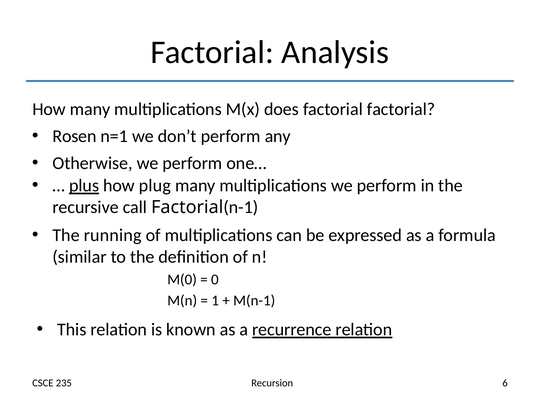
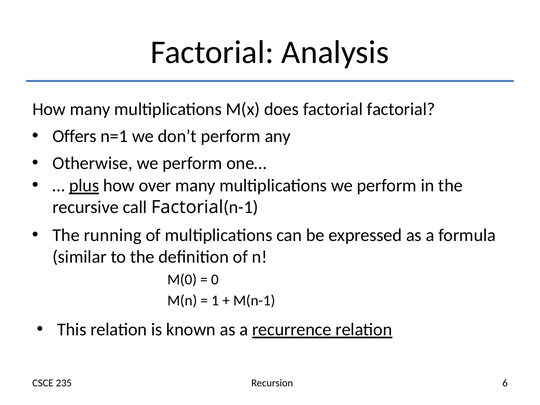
Rosen: Rosen -> Offers (75, 136)
plug: plug -> over (155, 186)
